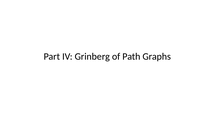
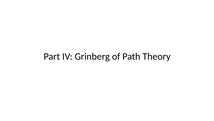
Graphs: Graphs -> Theory (157, 56)
